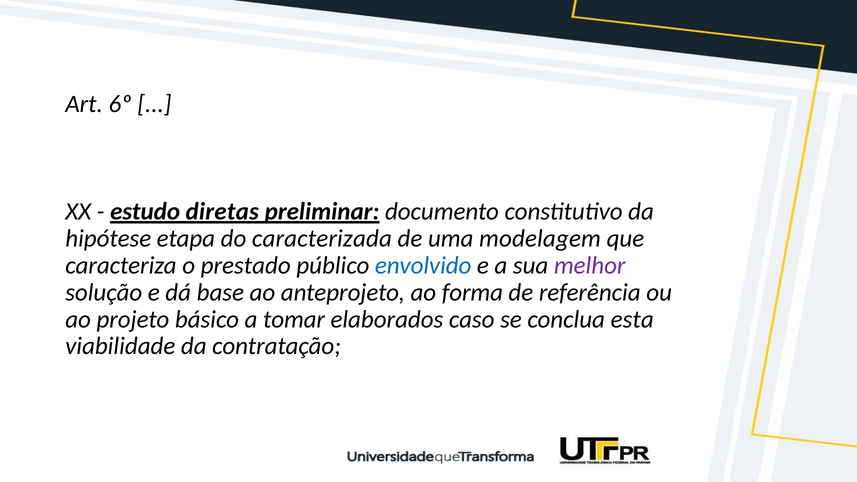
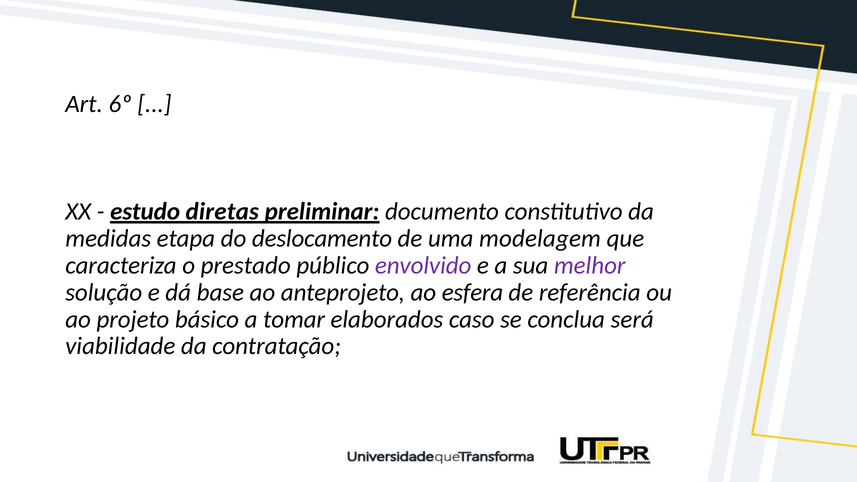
hipótese: hipótese -> medidas (108, 238)
caracterizada: caracterizada -> deslocamento (322, 238)
envolvido colour: blue -> purple (423, 265)
forma: forma -> esfera (472, 292)
esta: esta -> será (632, 319)
